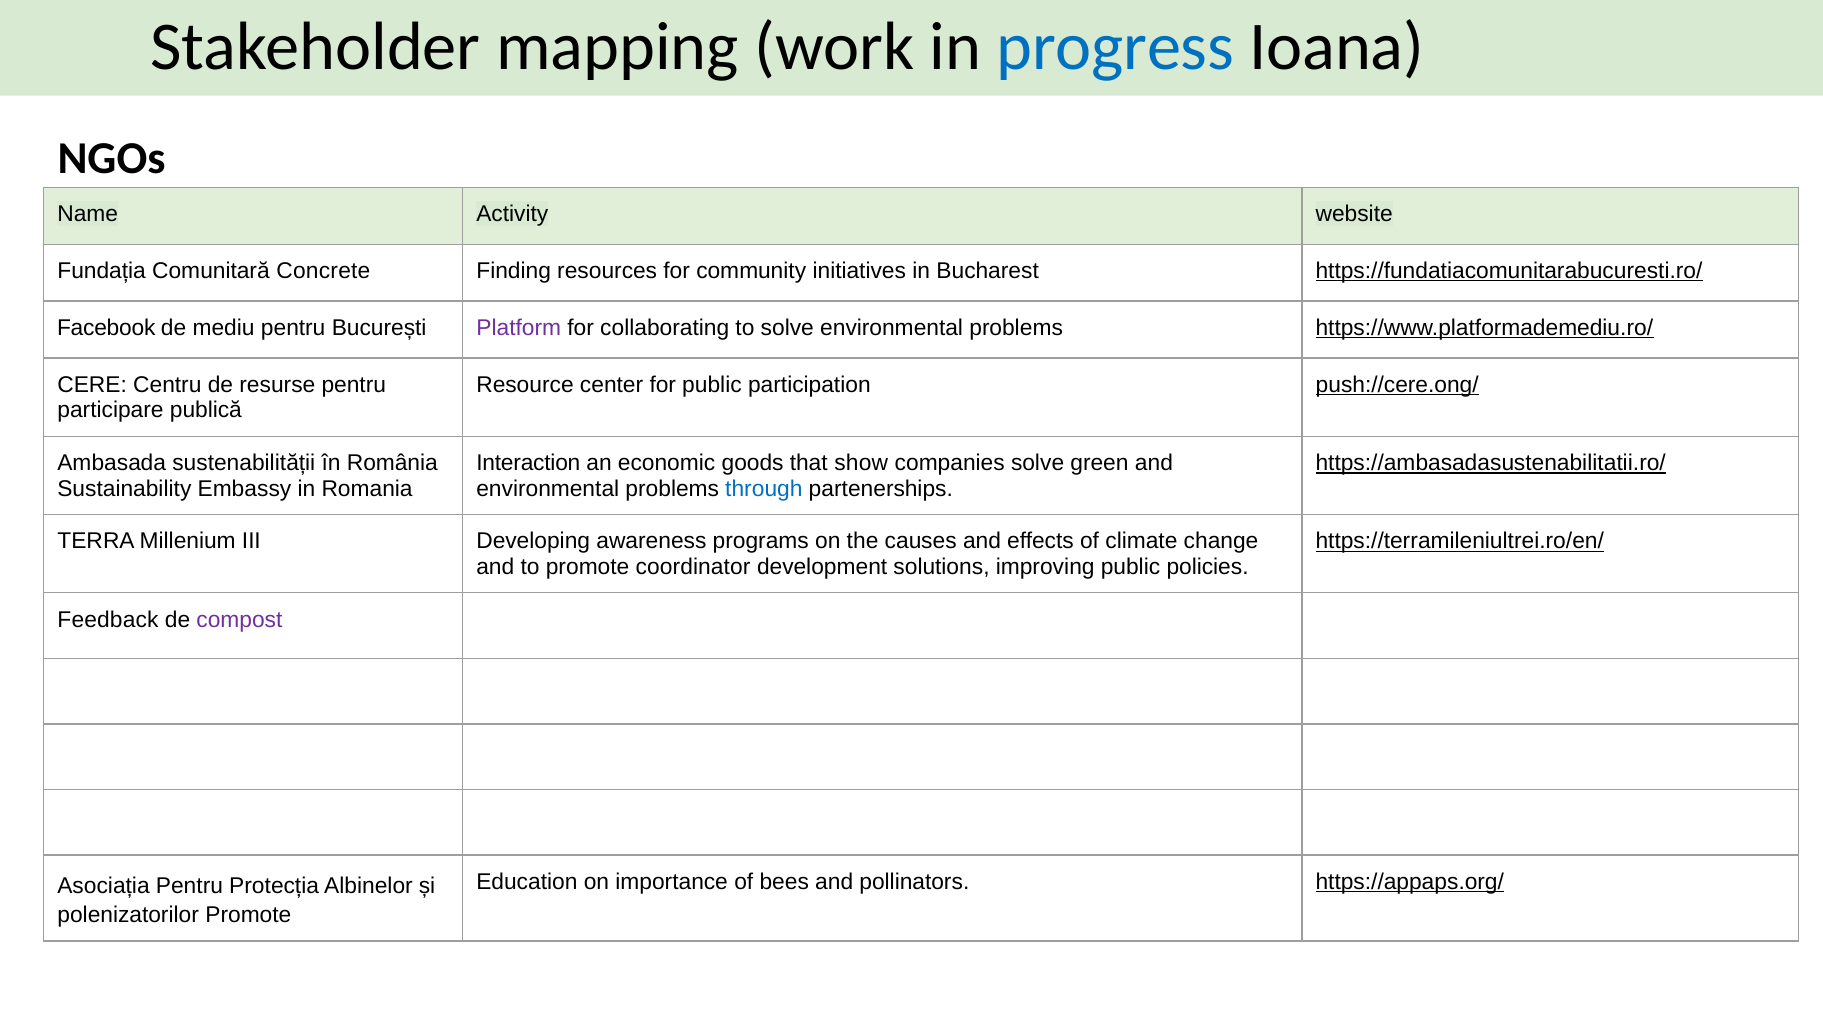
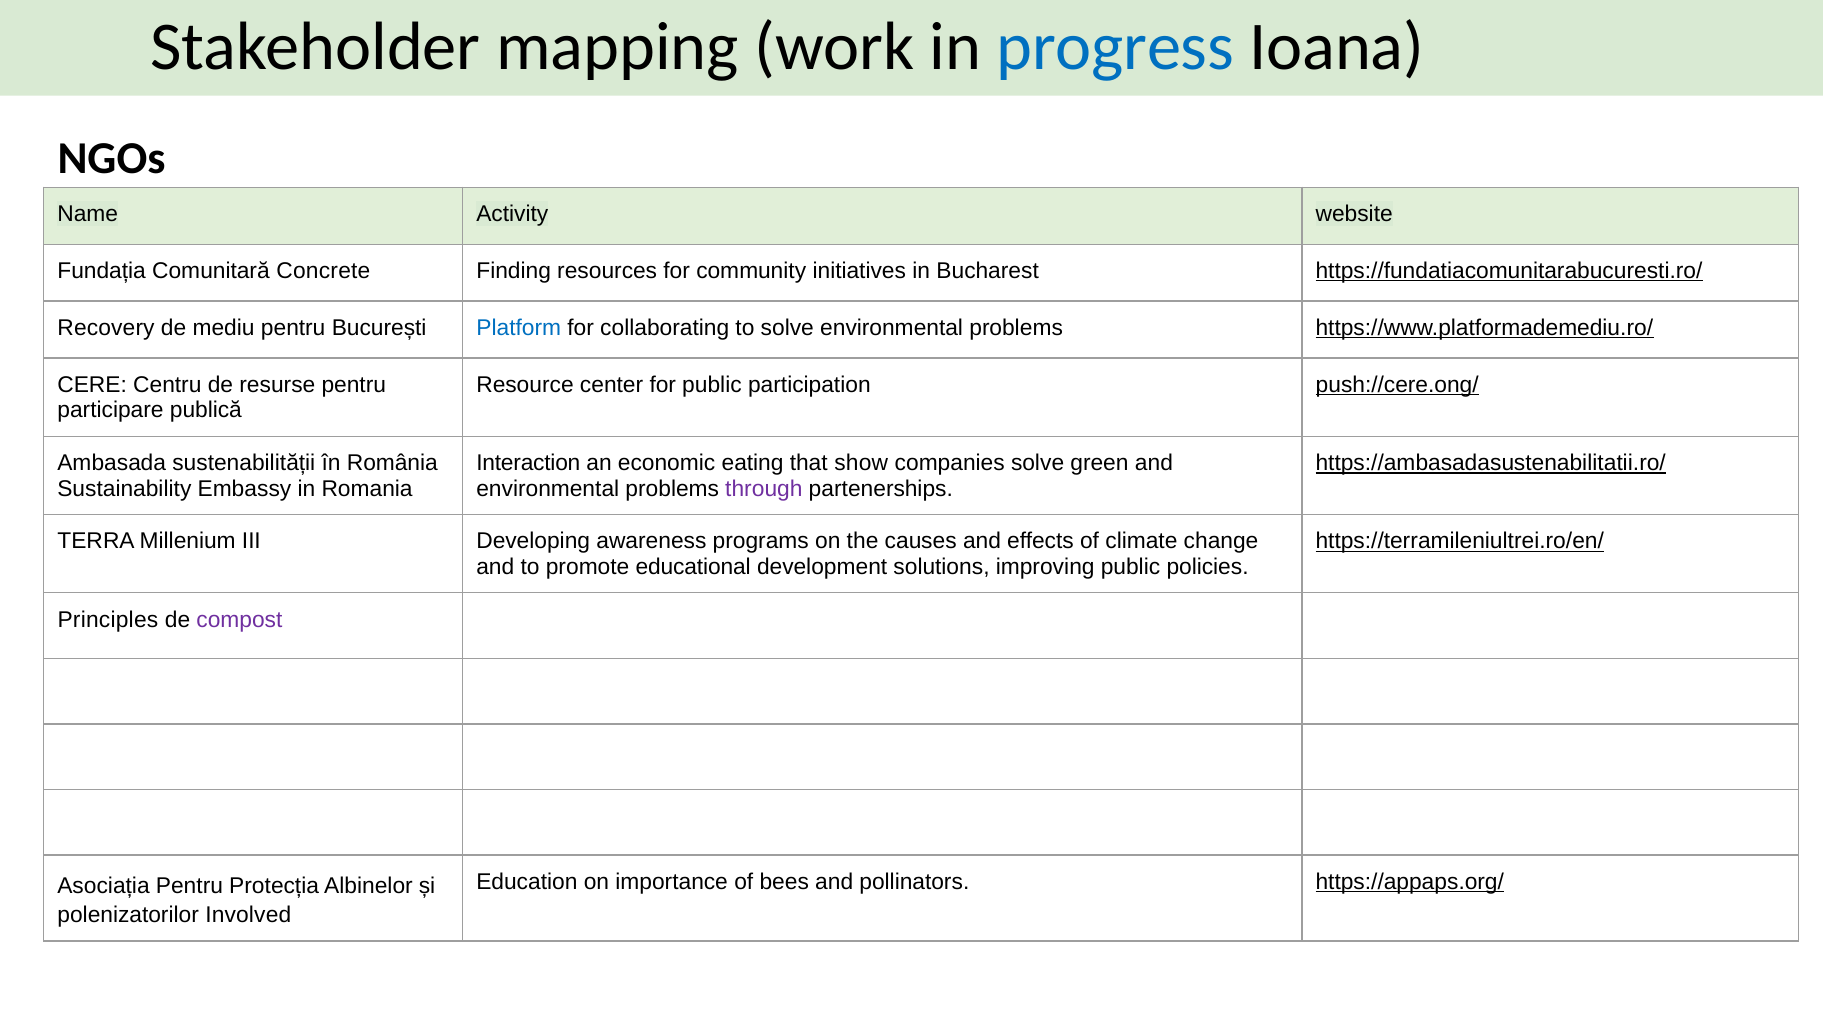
Facebook: Facebook -> Recovery (106, 328)
Platform colour: purple -> blue (519, 328)
goods: goods -> eating (753, 463)
through colour: blue -> purple (764, 489)
coordinator: coordinator -> educational (693, 567)
Feedback: Feedback -> Principles (108, 620)
polenizatorilor Promote: Promote -> Involved (248, 915)
